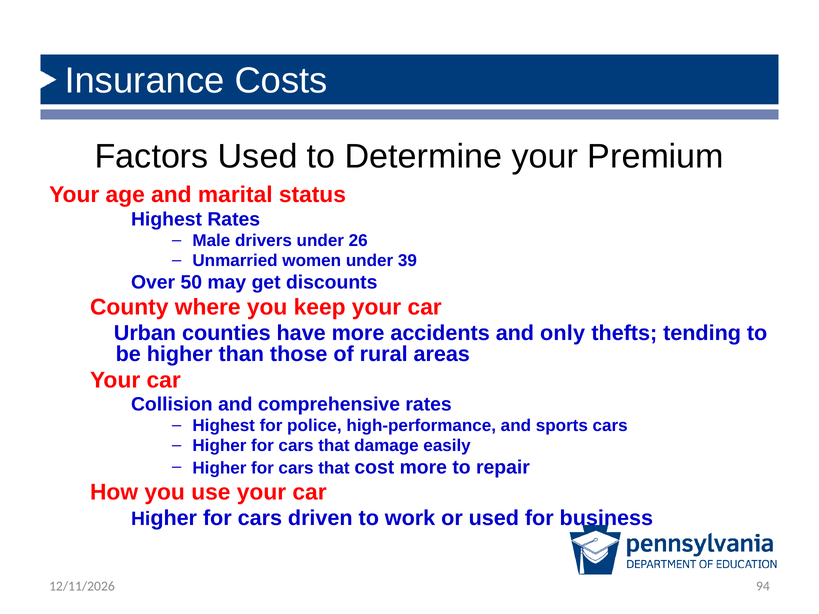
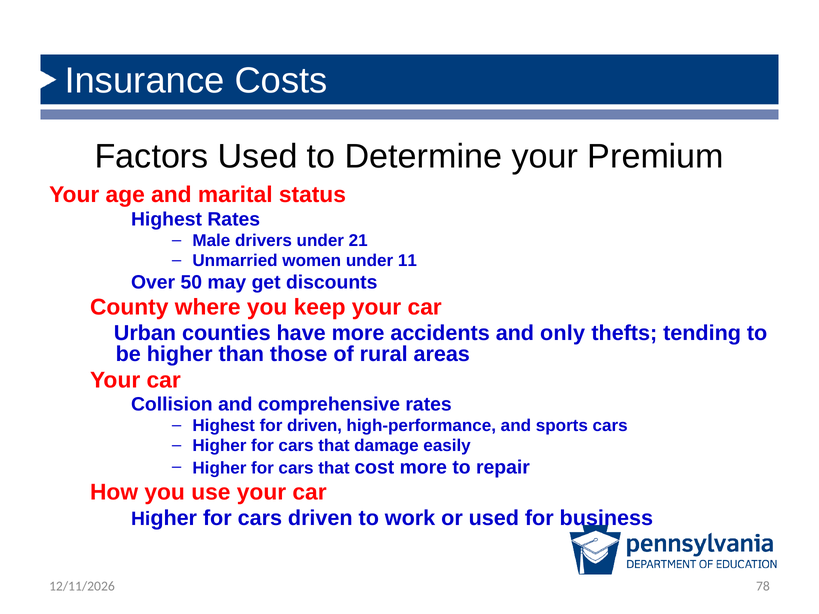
26: 26 -> 21 (358, 241)
39: 39 -> 11 (407, 261)
for police: police -> driven (314, 426)
94: 94 -> 78 (763, 586)
